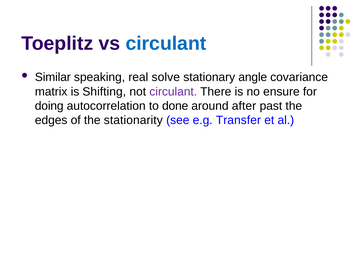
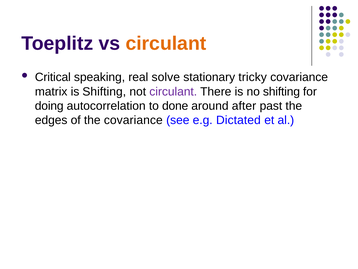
circulant colour: blue -> orange (166, 43)
Similar: Similar -> Critical (53, 77)
angle: angle -> tricky (253, 77)
no ensure: ensure -> shifting (281, 91)
the stationarity: stationarity -> covariance (133, 120)
Transfer: Transfer -> Dictated (238, 120)
